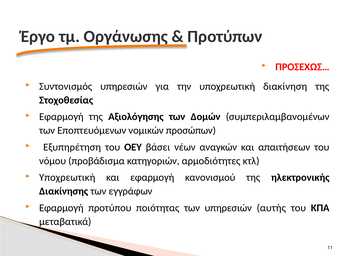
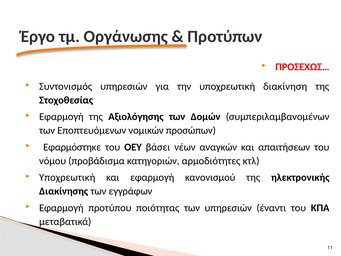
Εξυπηρέτηση: Εξυπηρέτηση -> Εφαρμόστηκε (72, 147)
αυτής: αυτής -> έναντι (271, 208)
